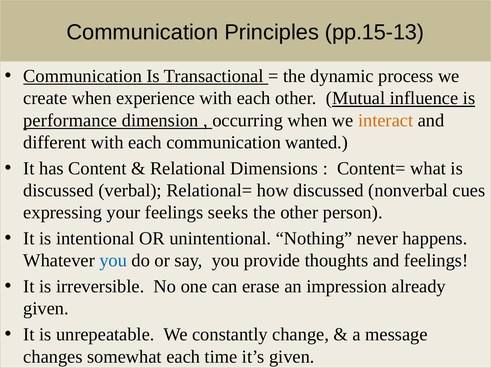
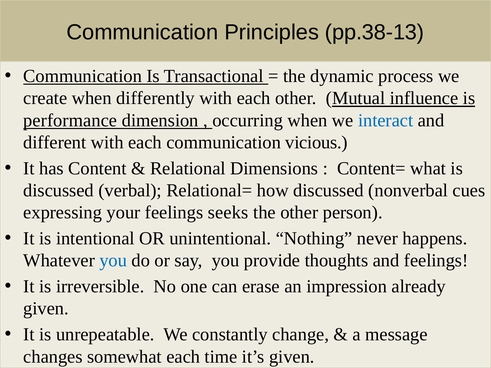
pp.15-13: pp.15-13 -> pp.38-13 (375, 32)
experience: experience -> differently (156, 98)
interact colour: orange -> blue (386, 120)
wanted: wanted -> vicious (317, 143)
